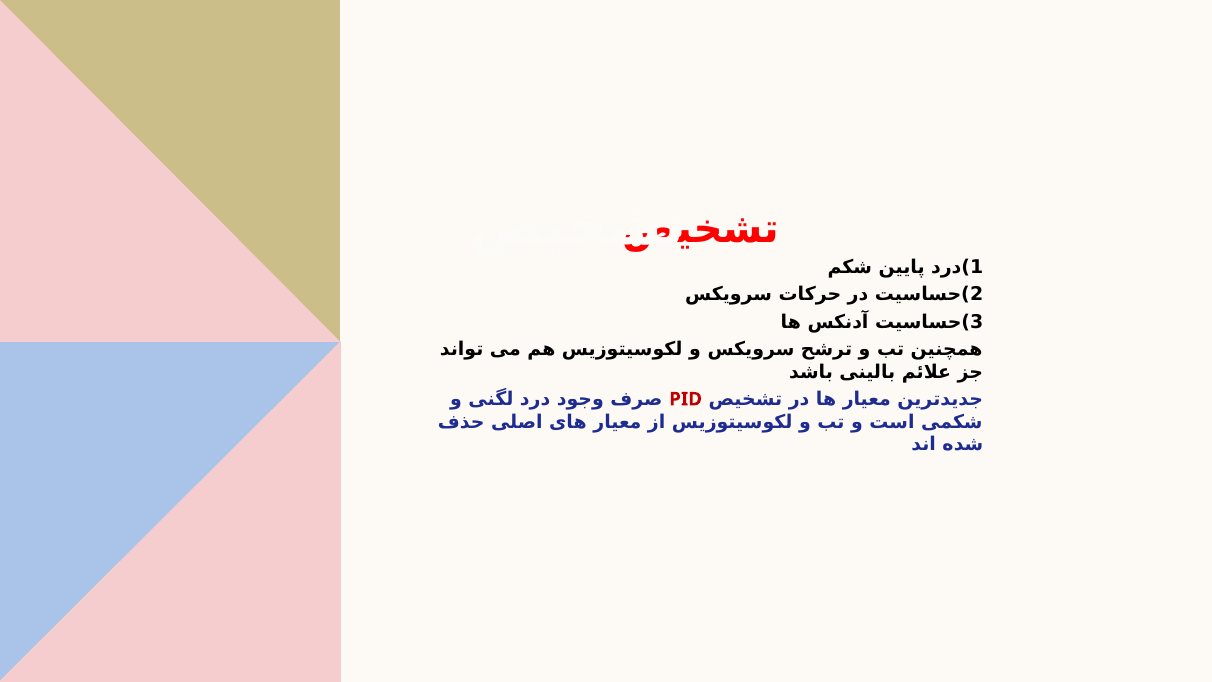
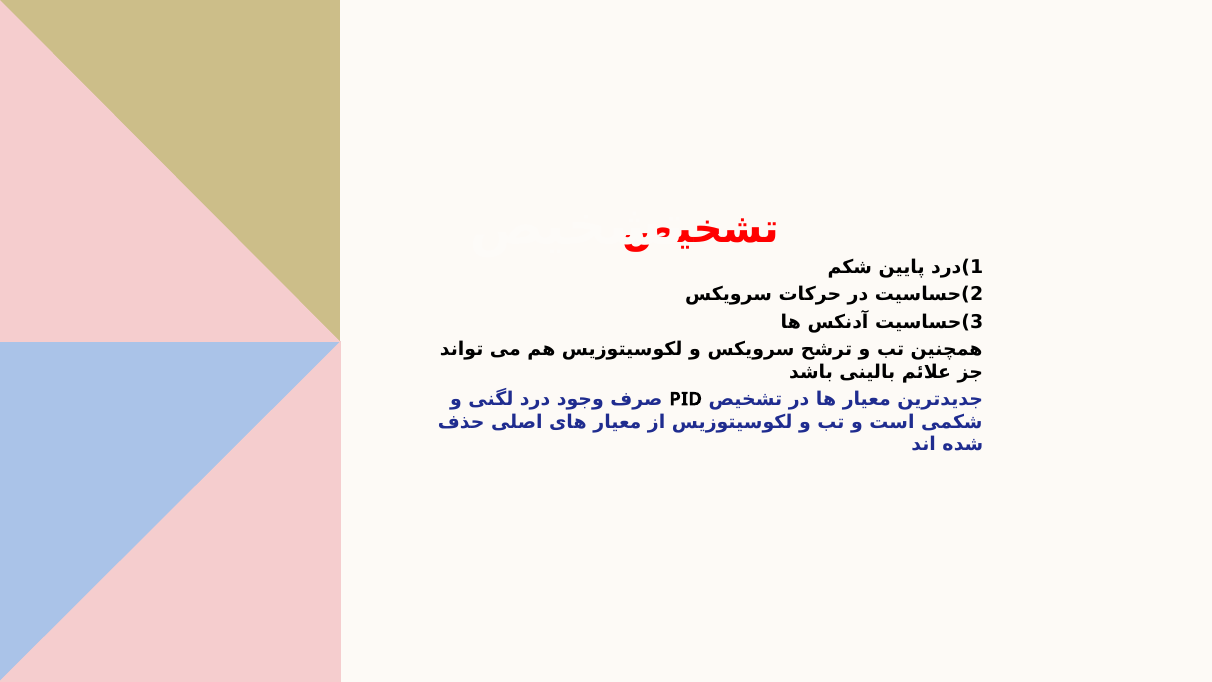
PID colour: red -> black (686, 399)
